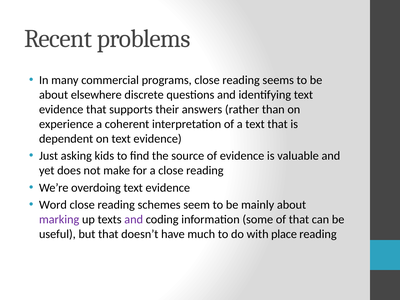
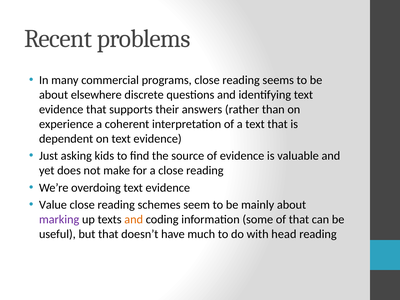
Word: Word -> Value (53, 205)
and colour: purple -> orange (134, 219)
place: place -> head (284, 234)
